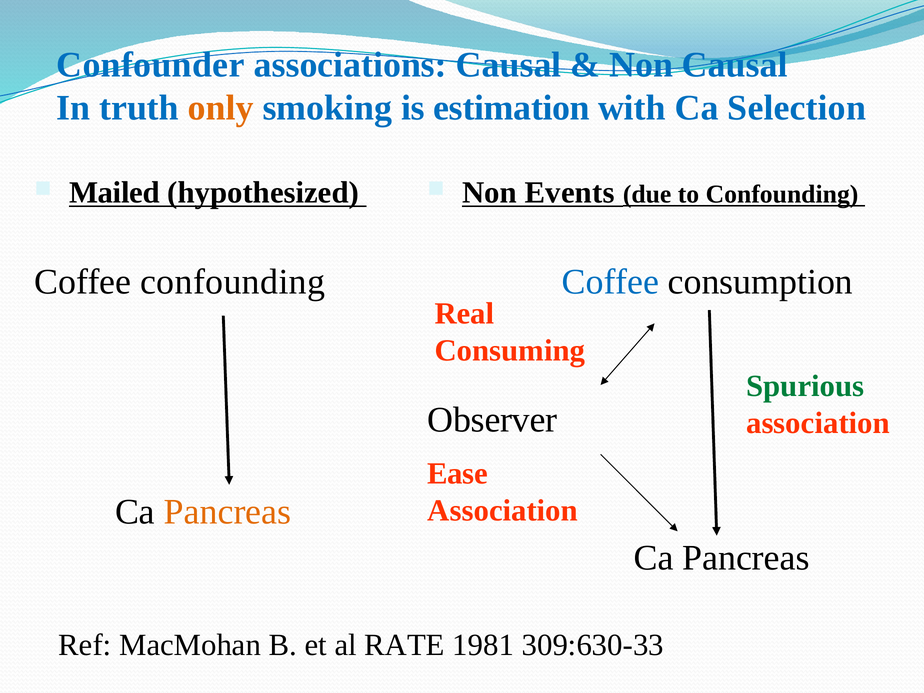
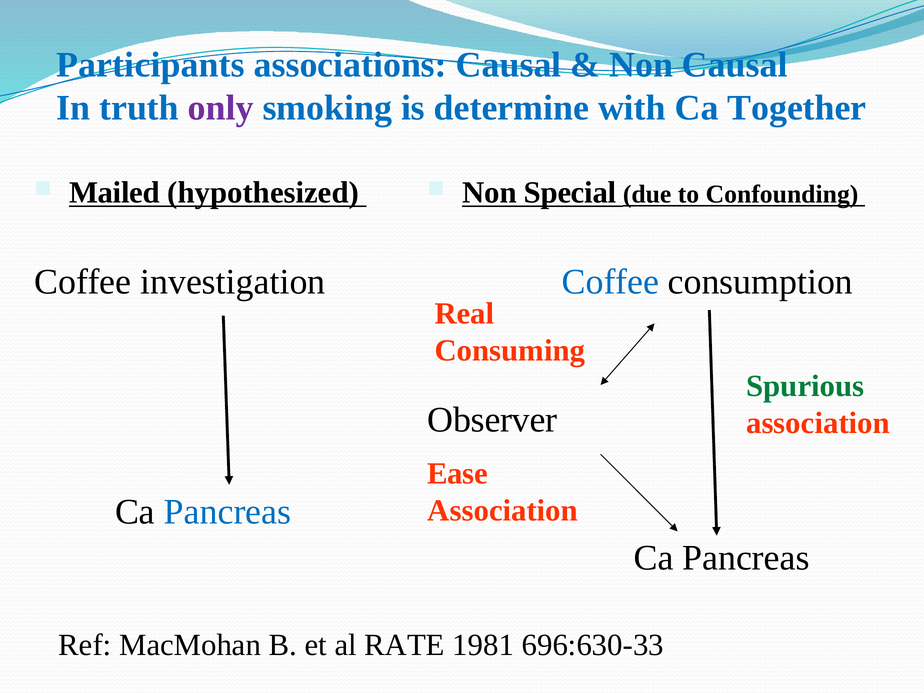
Confounder: Confounder -> Participants (151, 65)
only colour: orange -> purple (221, 108)
estimation: estimation -> determine (511, 108)
Selection: Selection -> Together (797, 108)
Events: Events -> Special (570, 193)
Coffee confounding: confounding -> investigation (233, 282)
Pancreas colour: orange -> blue (228, 512)
309:630-33: 309:630-33 -> 696:630-33 (593, 645)
